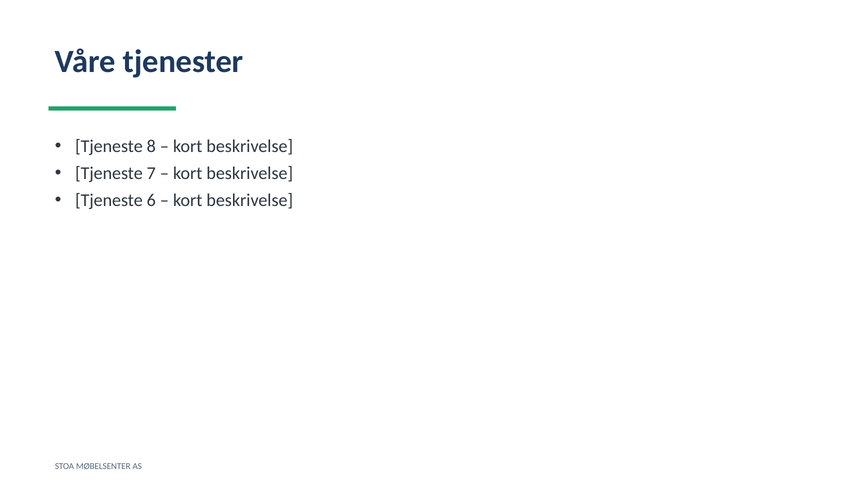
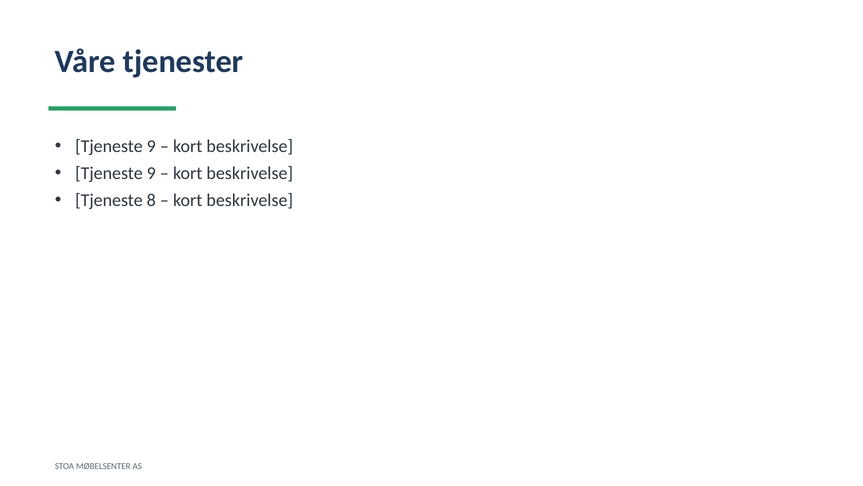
8: 8 -> 9 (151, 146)
7: 7 -> 9 (151, 173)
6: 6 -> 8 (151, 200)
